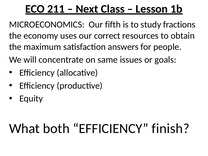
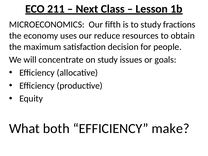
correct: correct -> reduce (107, 36)
answers: answers -> decision (123, 47)
on same: same -> study (108, 60)
finish: finish -> make (171, 129)
